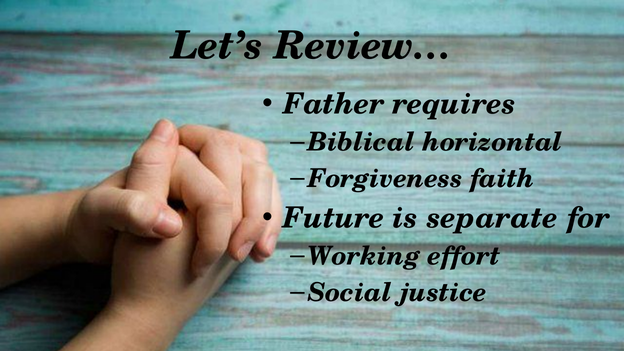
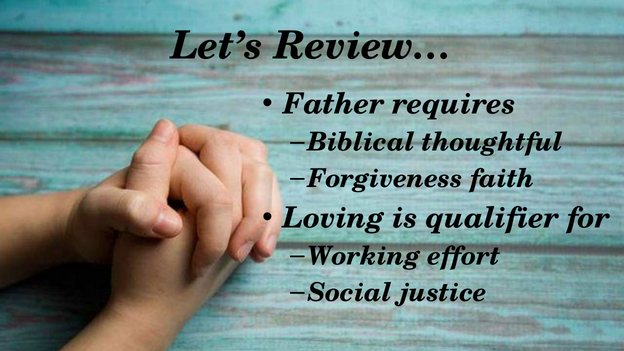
horizontal: horizontal -> thoughtful (493, 142)
Future: Future -> Loving (334, 218)
separate: separate -> qualifier (493, 218)
